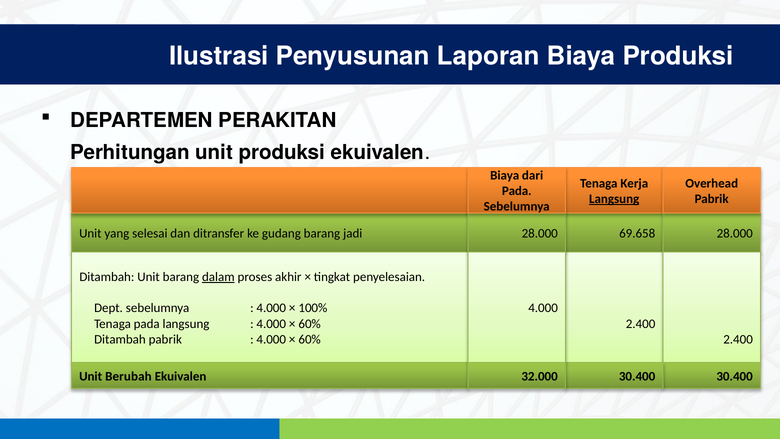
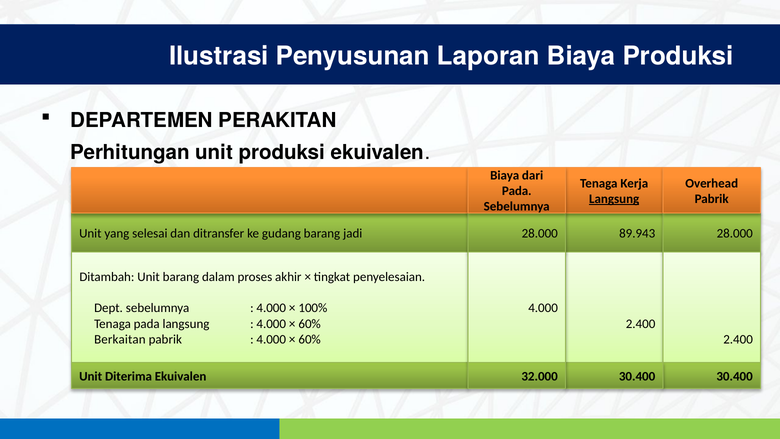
69.658: 69.658 -> 89.943 (637, 233)
dalam underline: present -> none (218, 277)
Ditambah: Ditambah -> Berkaitan (120, 339)
Berubah: Berubah -> Diterima (129, 376)
